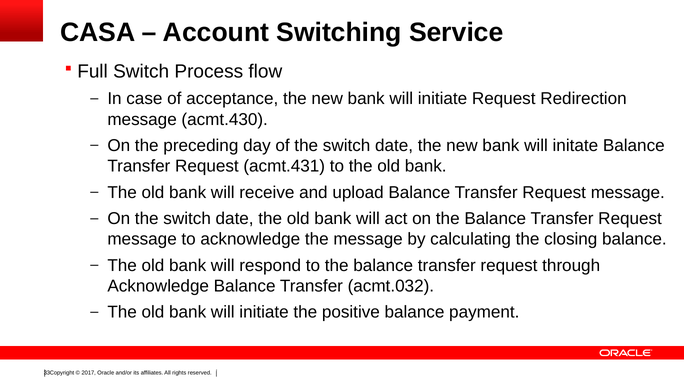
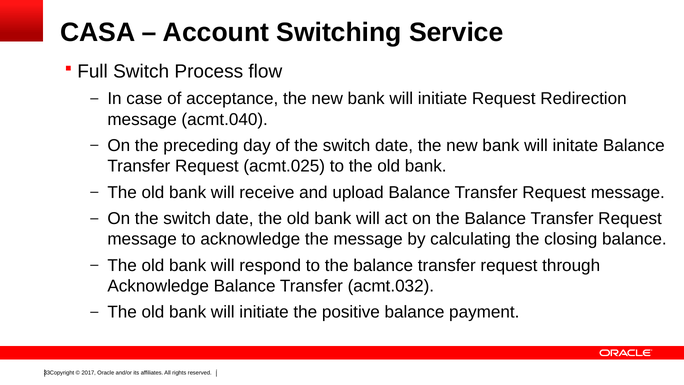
acmt.430: acmt.430 -> acmt.040 (225, 119)
acmt.431: acmt.431 -> acmt.025 (284, 166)
